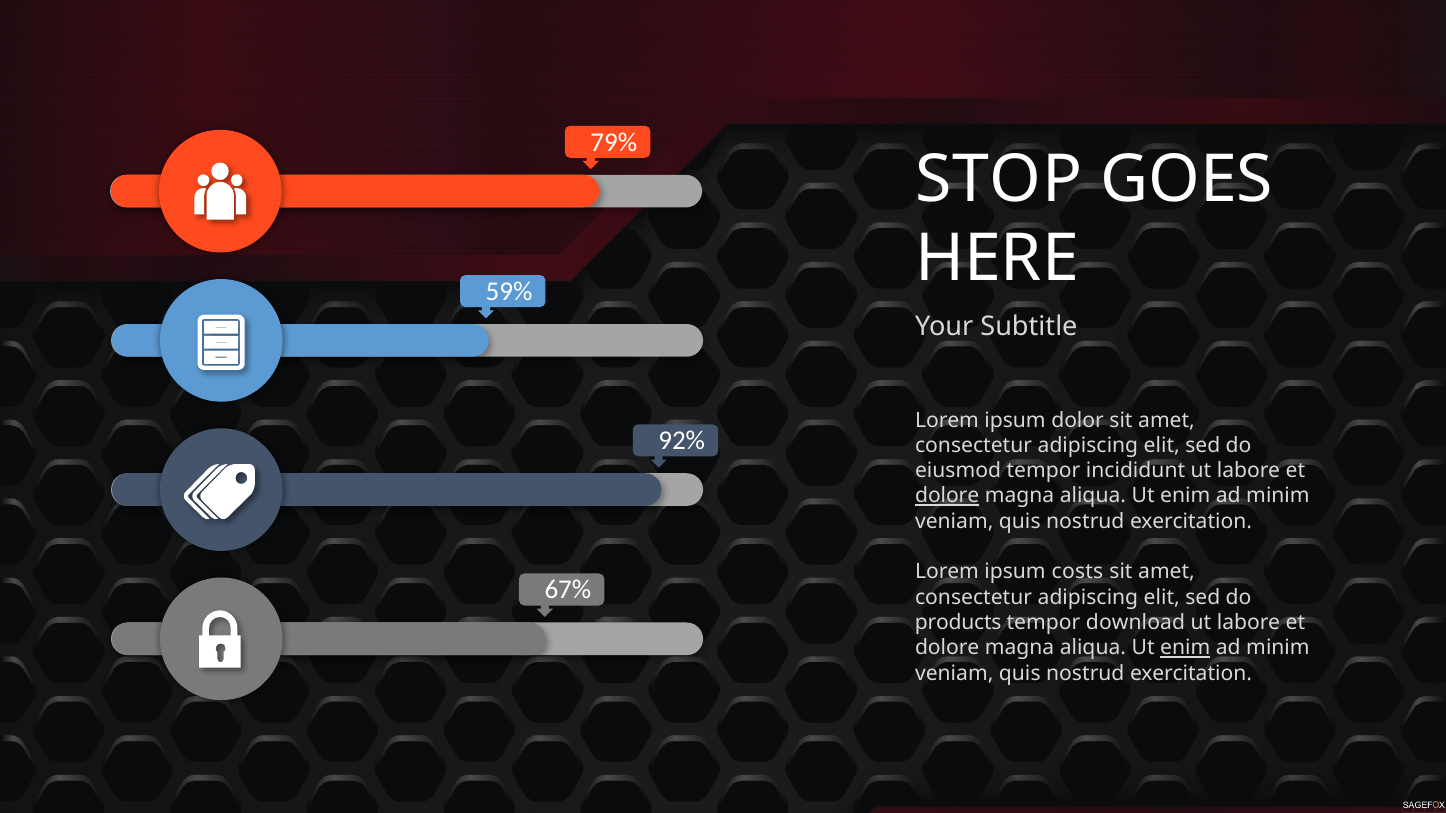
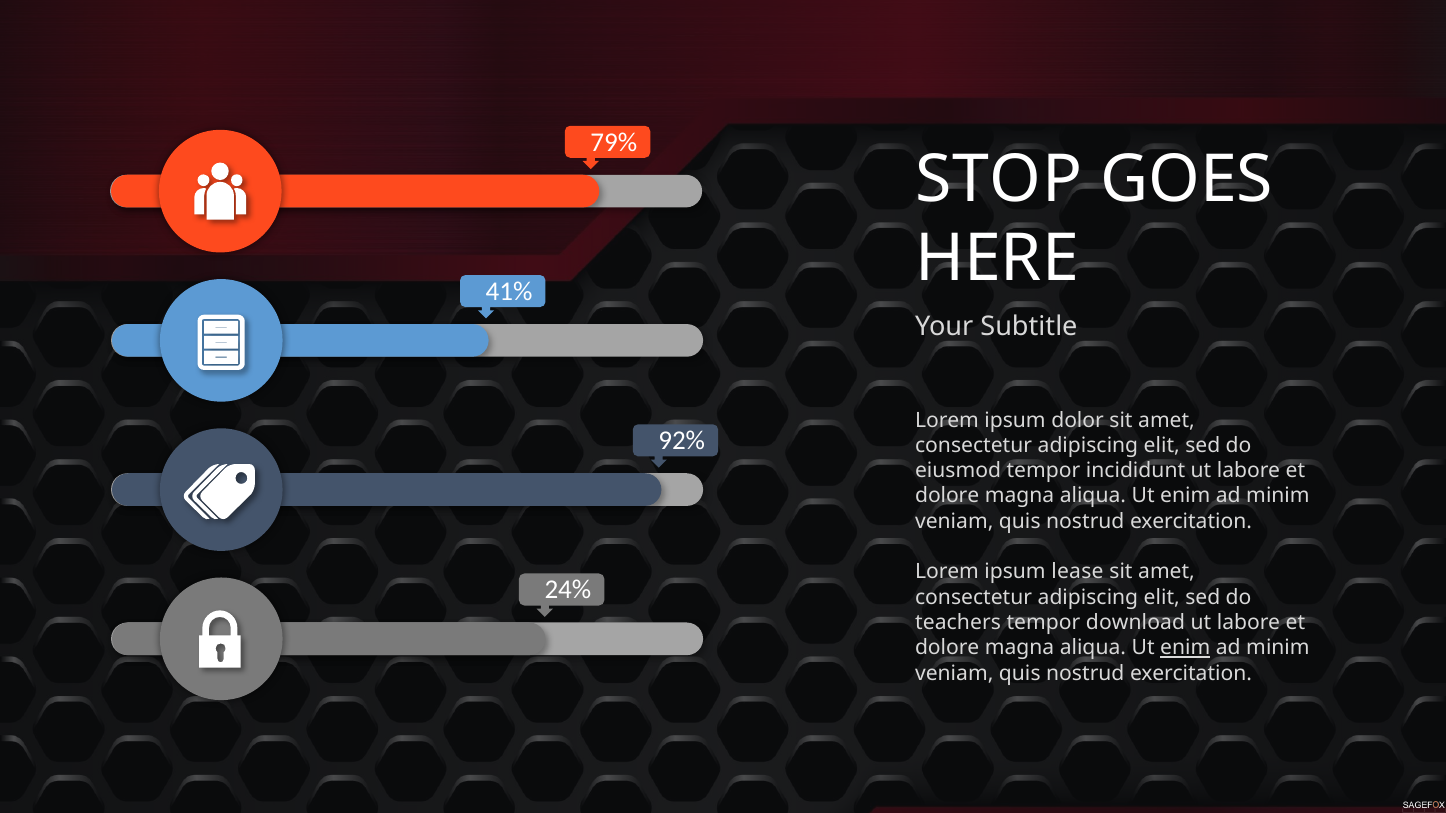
59%: 59% -> 41% (509, 292)
dolore underline: present -> none (947, 496)
costs: costs -> lease (1077, 572)
67%: 67% -> 24% (568, 590)
products: products -> teachers (958, 623)
